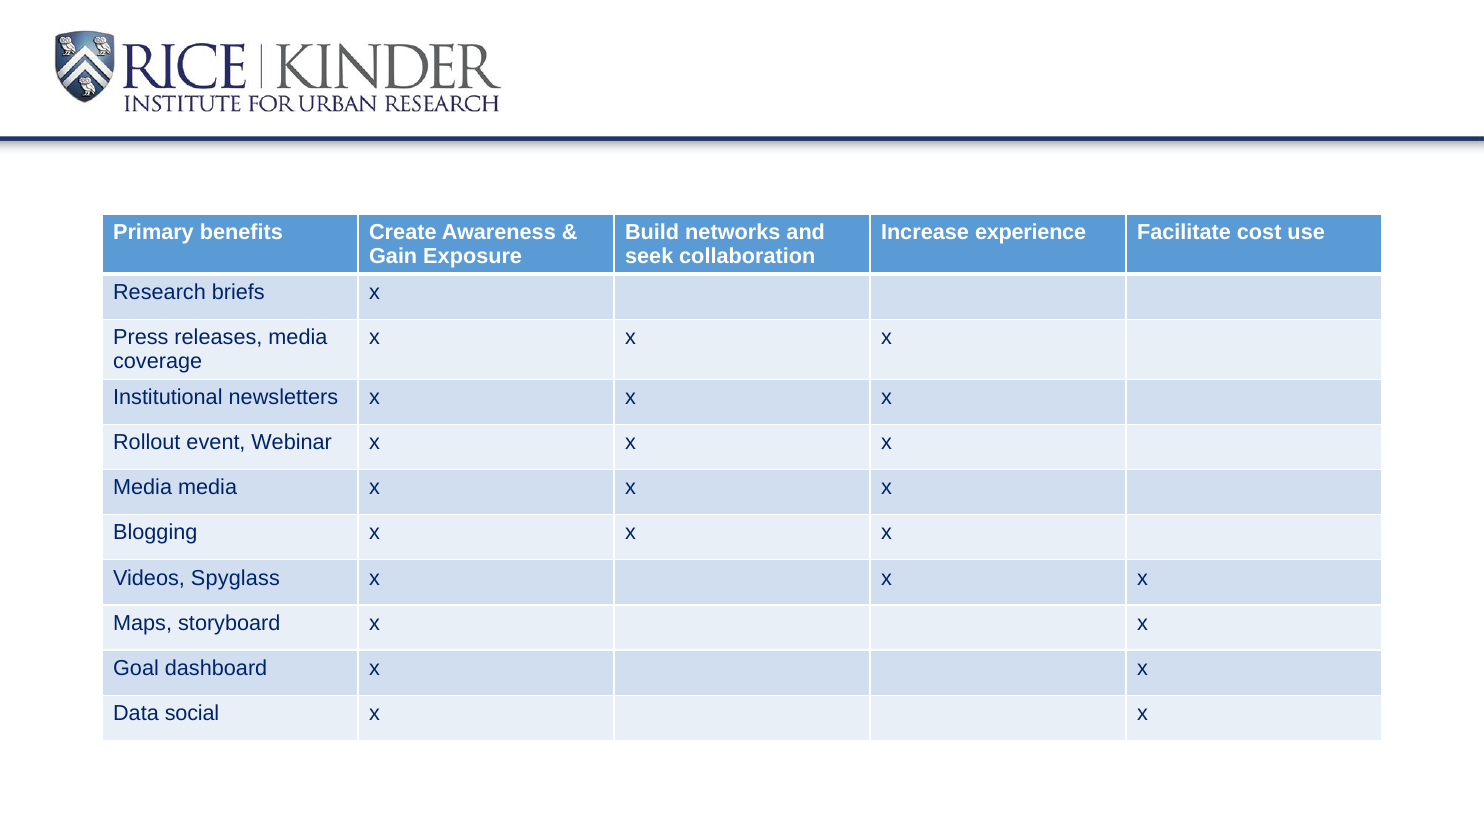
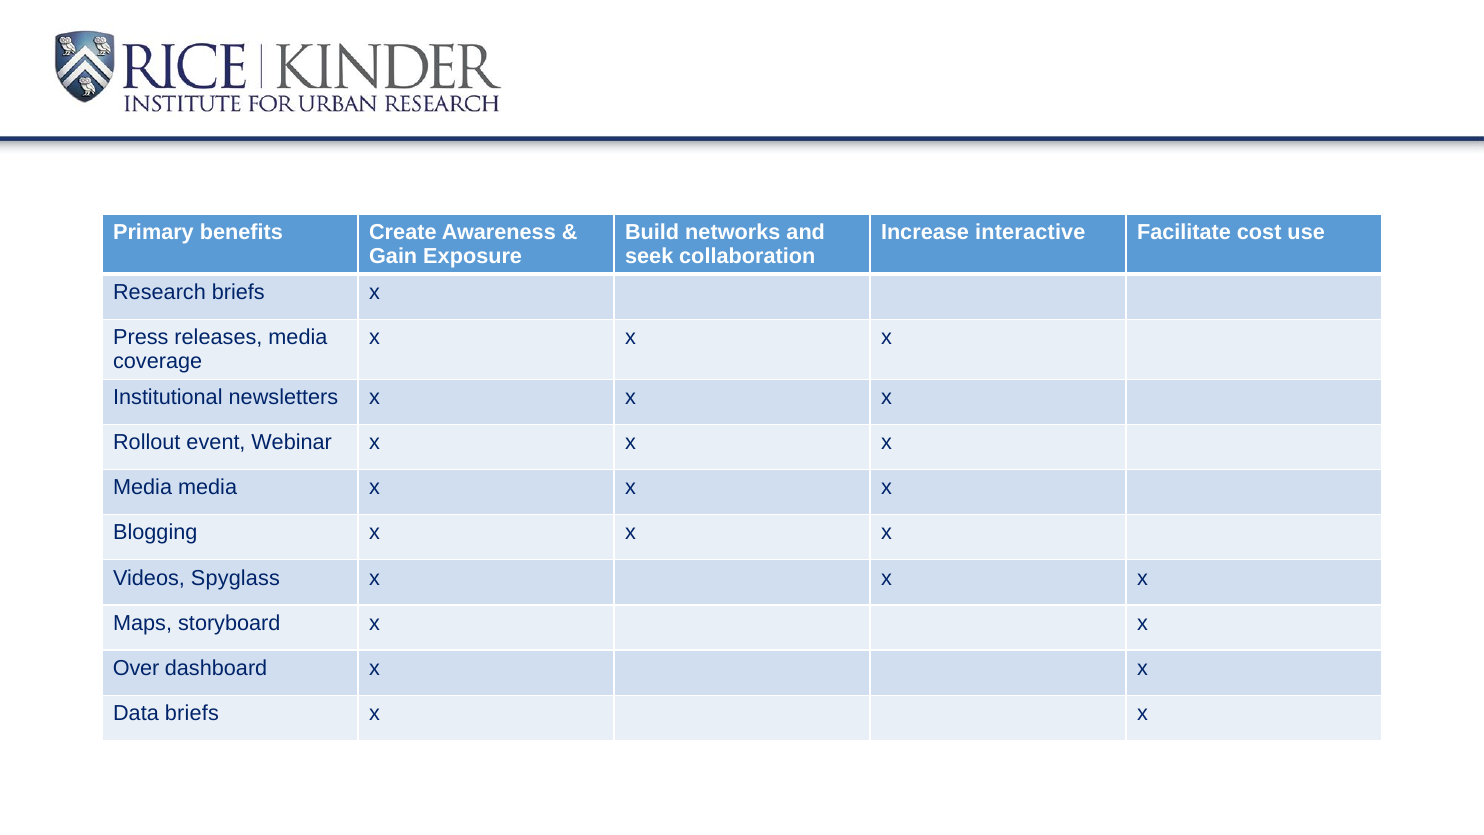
experience: experience -> interactive (1030, 232)
Goal: Goal -> Over (136, 668)
Data social: social -> briefs (192, 713)
